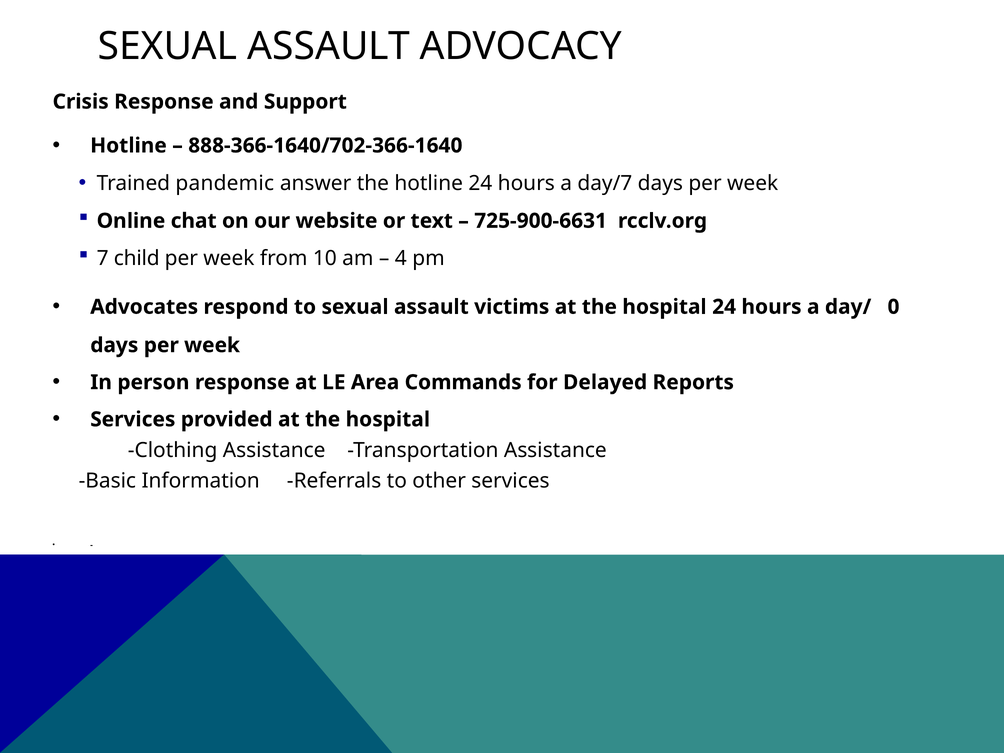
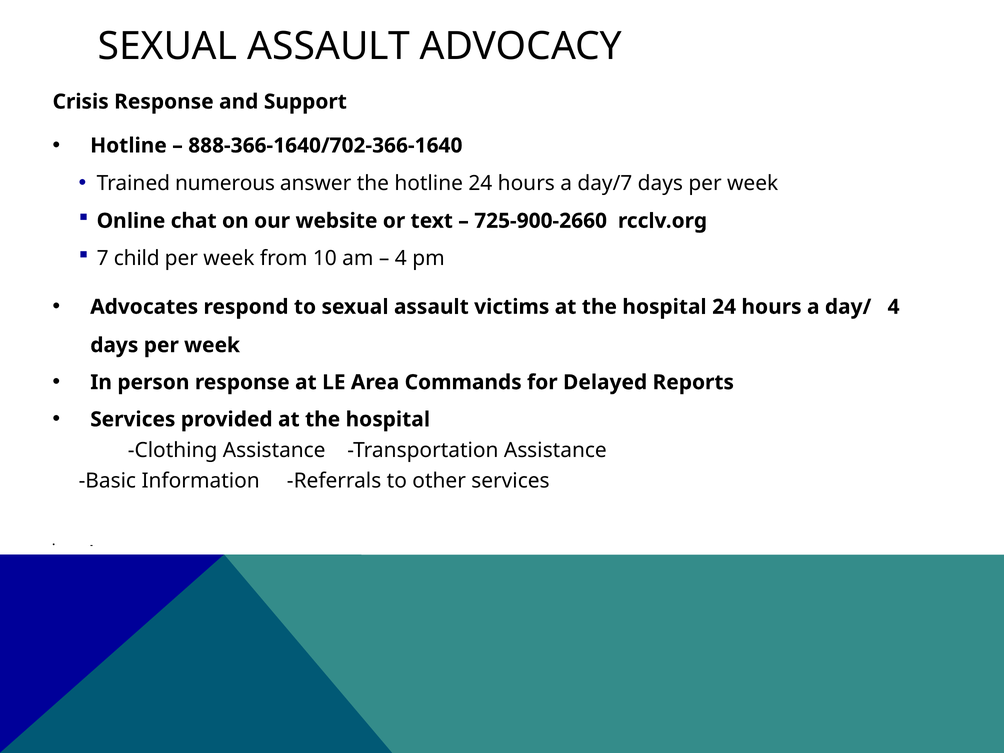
pandemic: pandemic -> numerous (225, 183)
725-900-6631: 725-900-6631 -> 725-900-2660 (541, 221)
day/ 0: 0 -> 4 (894, 307)
